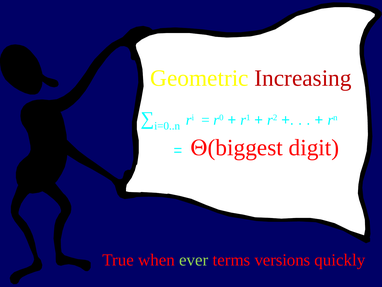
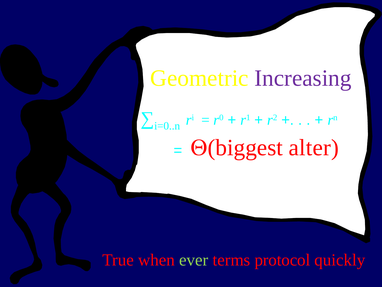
Increasing colour: red -> purple (303, 78)
digit: digit -> alter (314, 147)
versions: versions -> protocol (282, 260)
